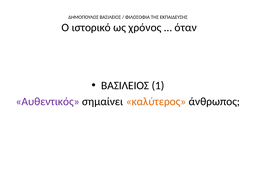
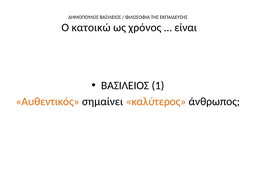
ιστορικό: ιστορικό -> κατοικώ (91, 27)
όταν: όταν -> είναι (186, 27)
Αυθεντικός colour: purple -> orange (48, 102)
